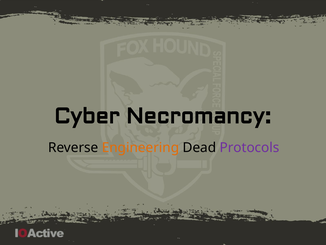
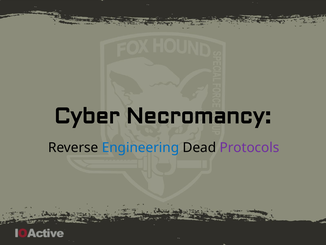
Engineering colour: orange -> blue (140, 147)
